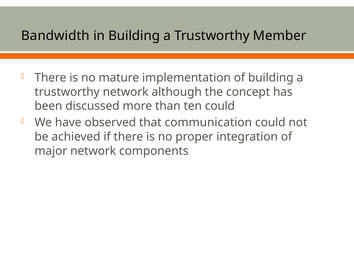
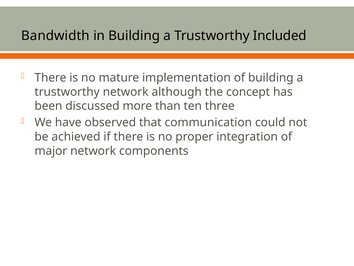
Member: Member -> Included (280, 36)
ten could: could -> three (220, 106)
